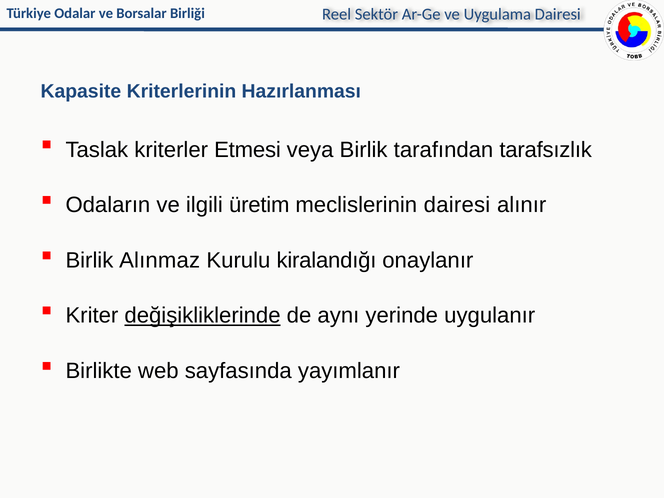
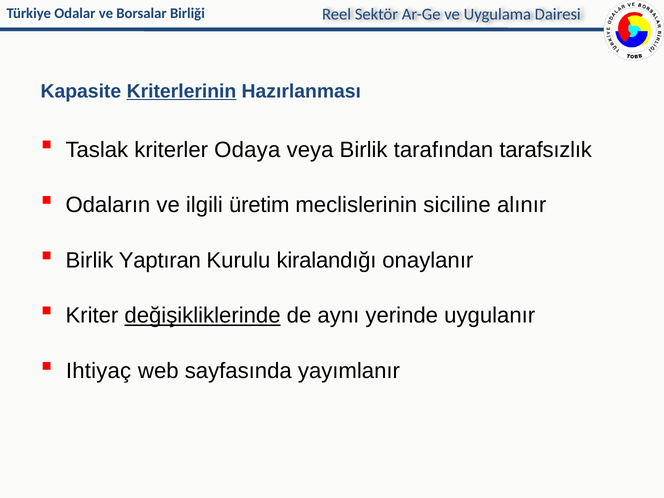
Kriterlerinin underline: none -> present (181, 91)
Etmesi: Etmesi -> Odaya (247, 150)
meclislerinin dairesi: dairesi -> siciline (457, 205)
Alınmaz: Alınmaz -> Yaptıran (160, 260)
Birlikte: Birlikte -> Ihtiyaç (99, 371)
